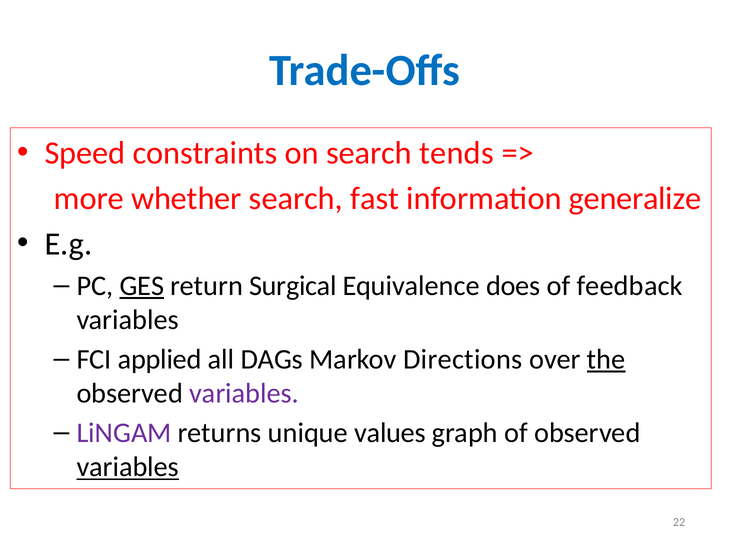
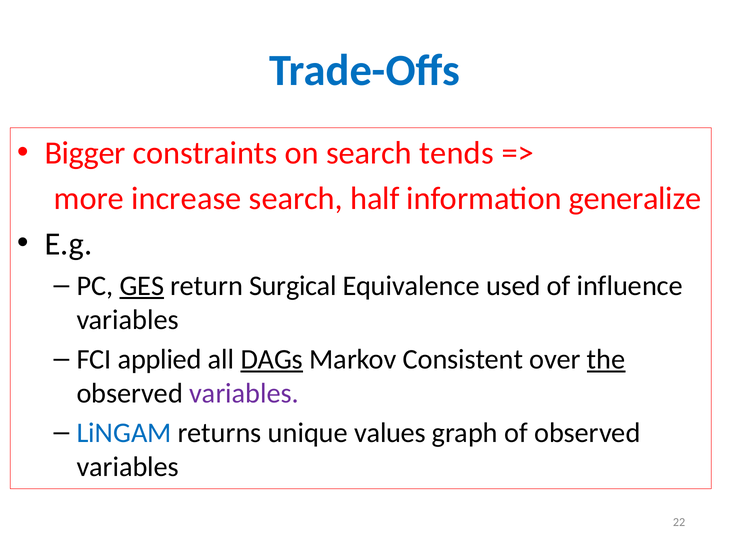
Speed: Speed -> Bigger (85, 153)
whether: whether -> increase (186, 198)
fast: fast -> half (375, 198)
does: does -> used (513, 286)
feedback: feedback -> influence (630, 286)
DAGs underline: none -> present (272, 359)
Directions: Directions -> Consistent (463, 359)
LiNGAM colour: purple -> blue (124, 433)
variables underline: present -> none (128, 467)
